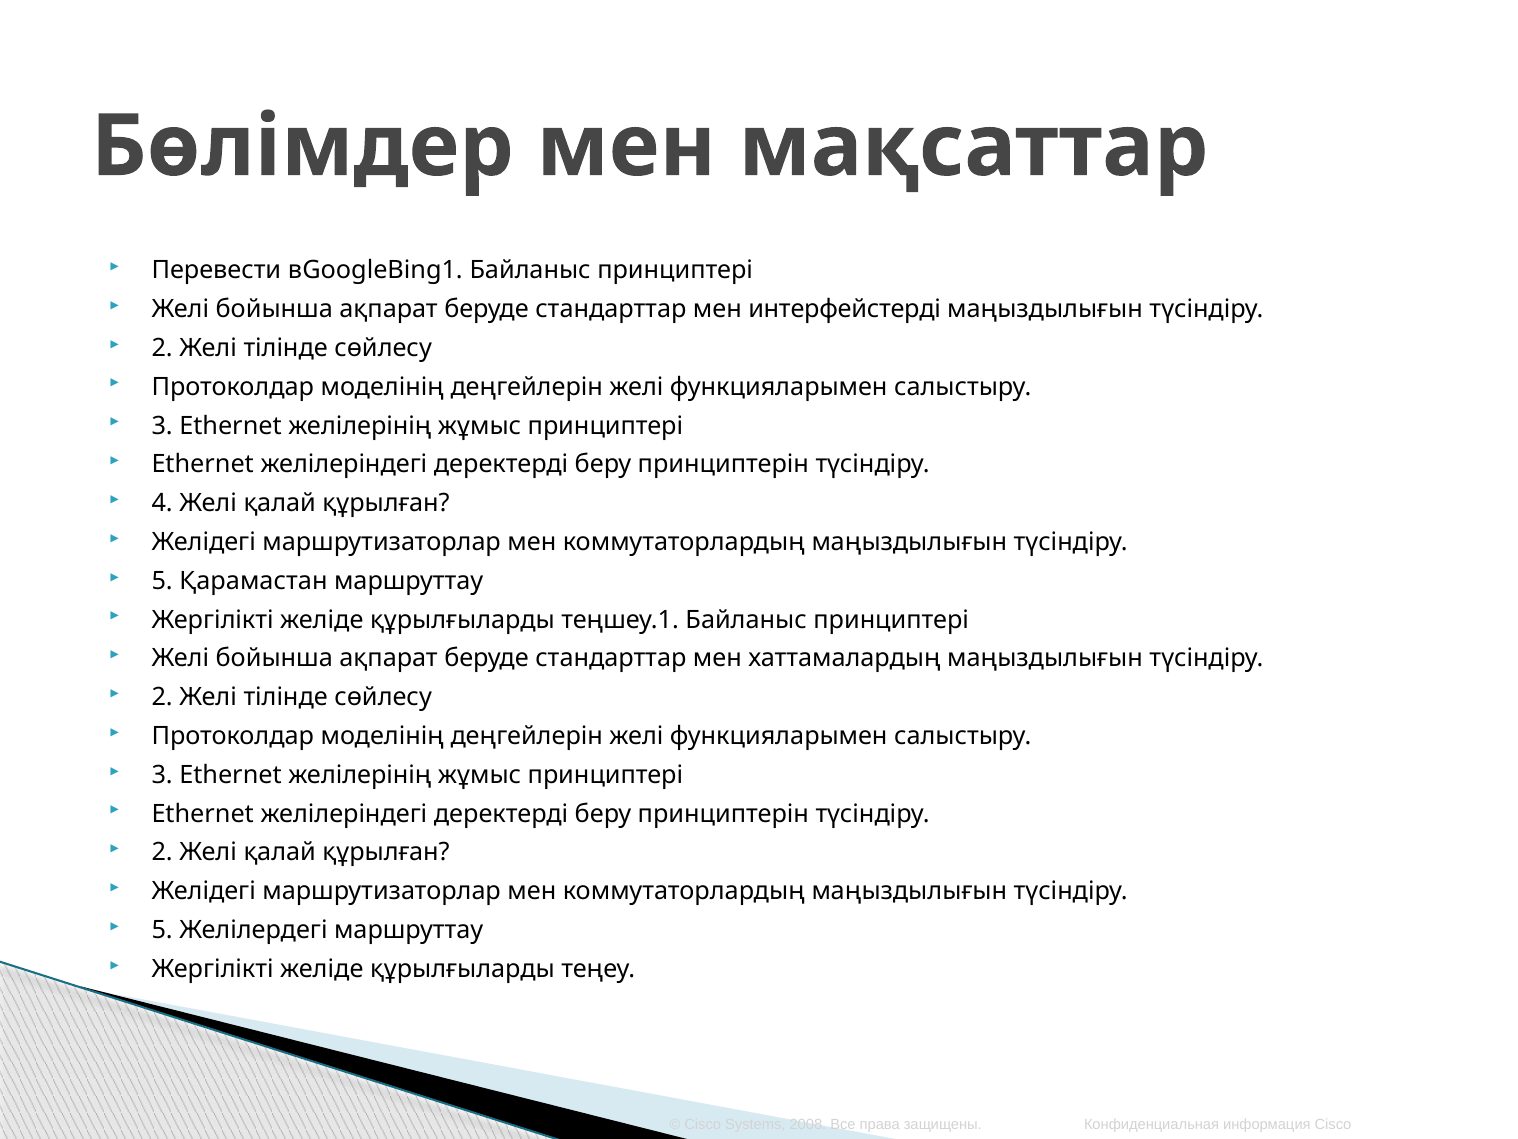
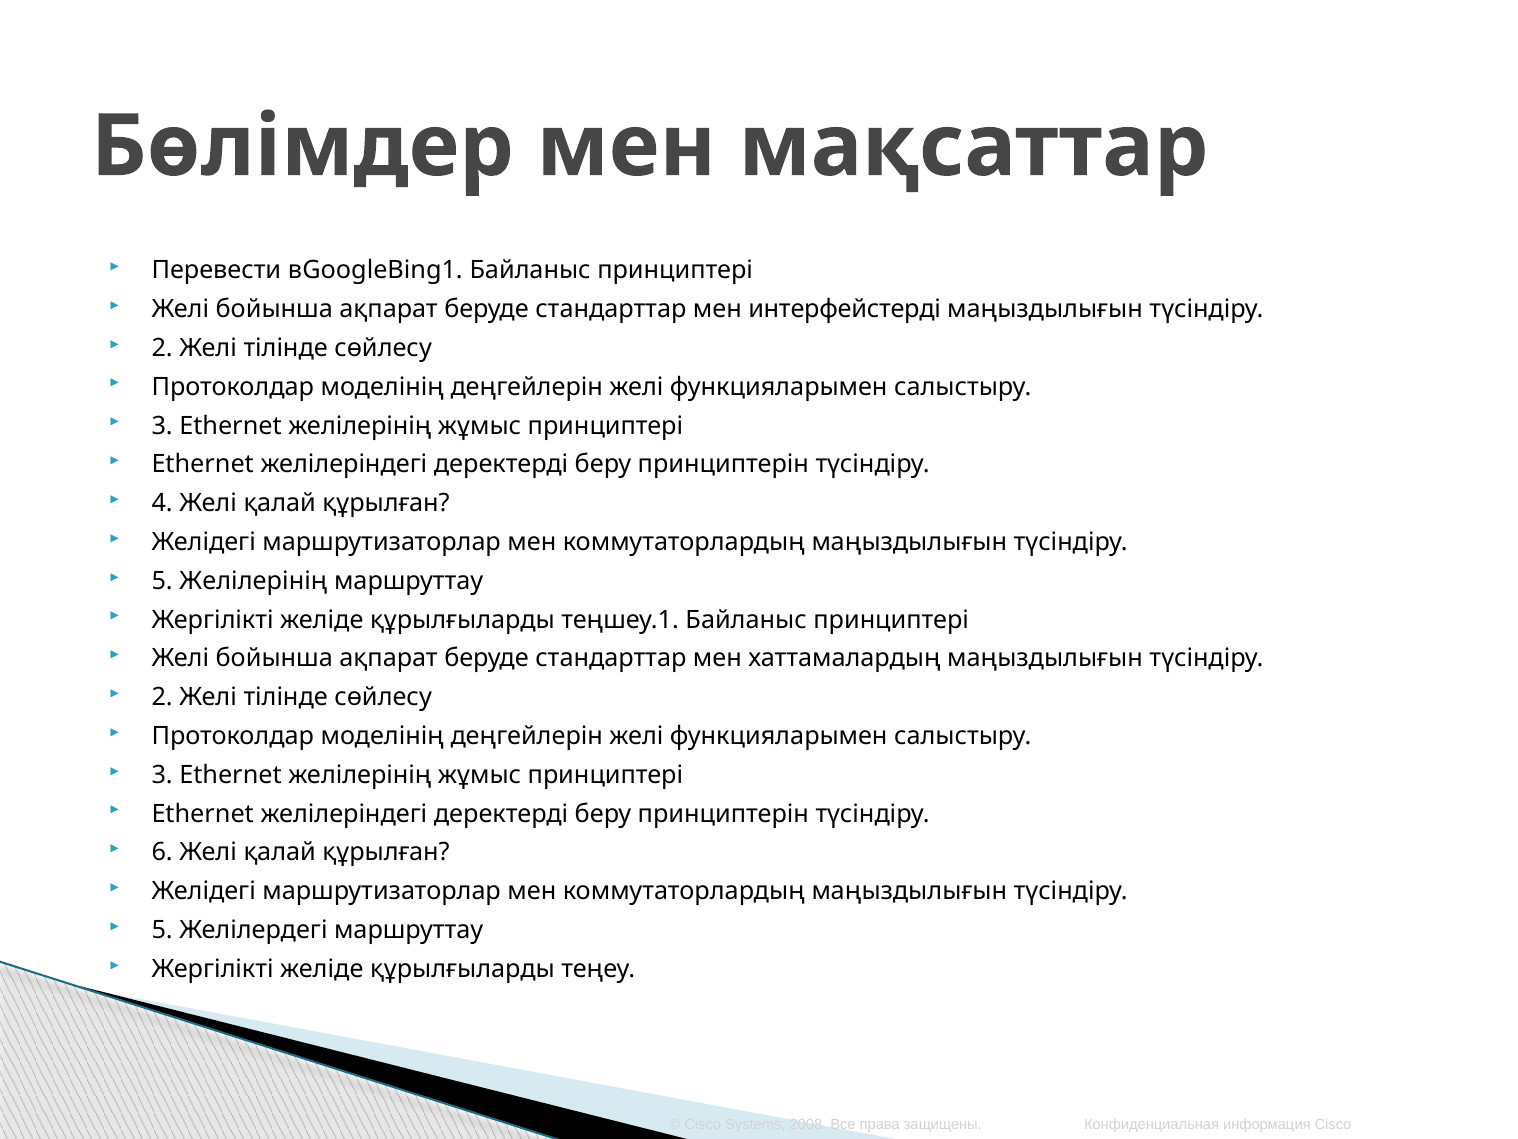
5 Қарамастан: Қарамастан -> Желілерінің (253, 581)
2: 2 -> 6 (162, 852)
